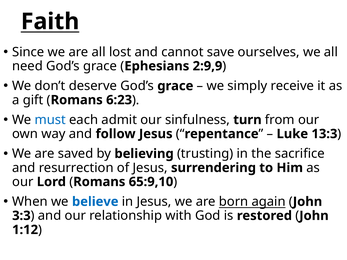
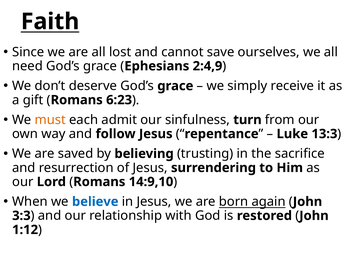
2:9,9: 2:9,9 -> 2:4,9 (207, 66)
must colour: blue -> orange (50, 120)
65:9,10: 65:9,10 -> 14:9,10 (151, 182)
